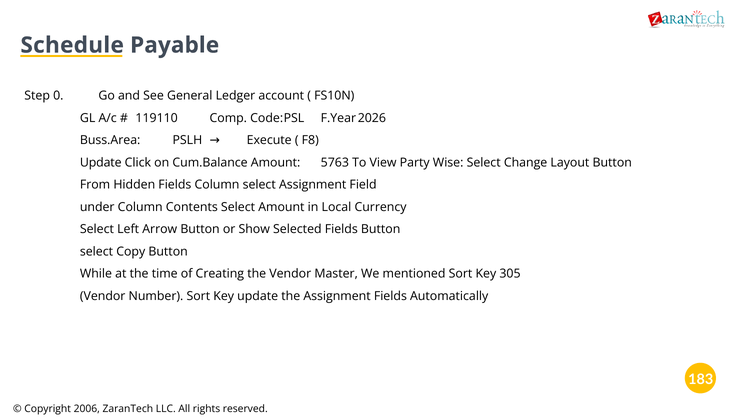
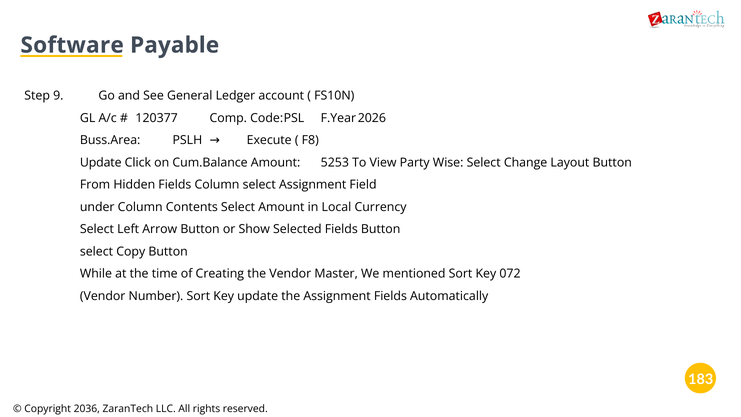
Schedule: Schedule -> Software (72, 45)
0: 0 -> 9 (58, 96)
119110: 119110 -> 120377 (157, 118)
5763: 5763 -> 5253 (335, 163)
305: 305 -> 072 (510, 274)
2006: 2006 -> 2036 (87, 409)
